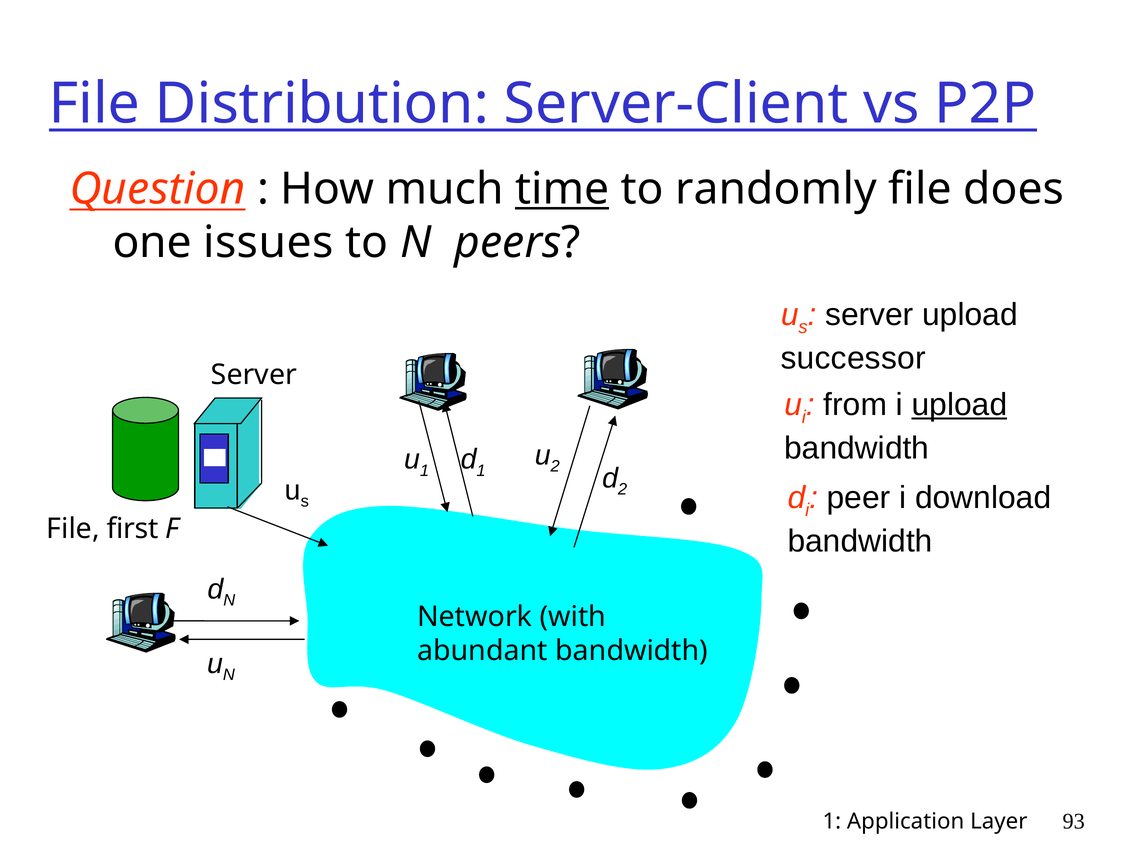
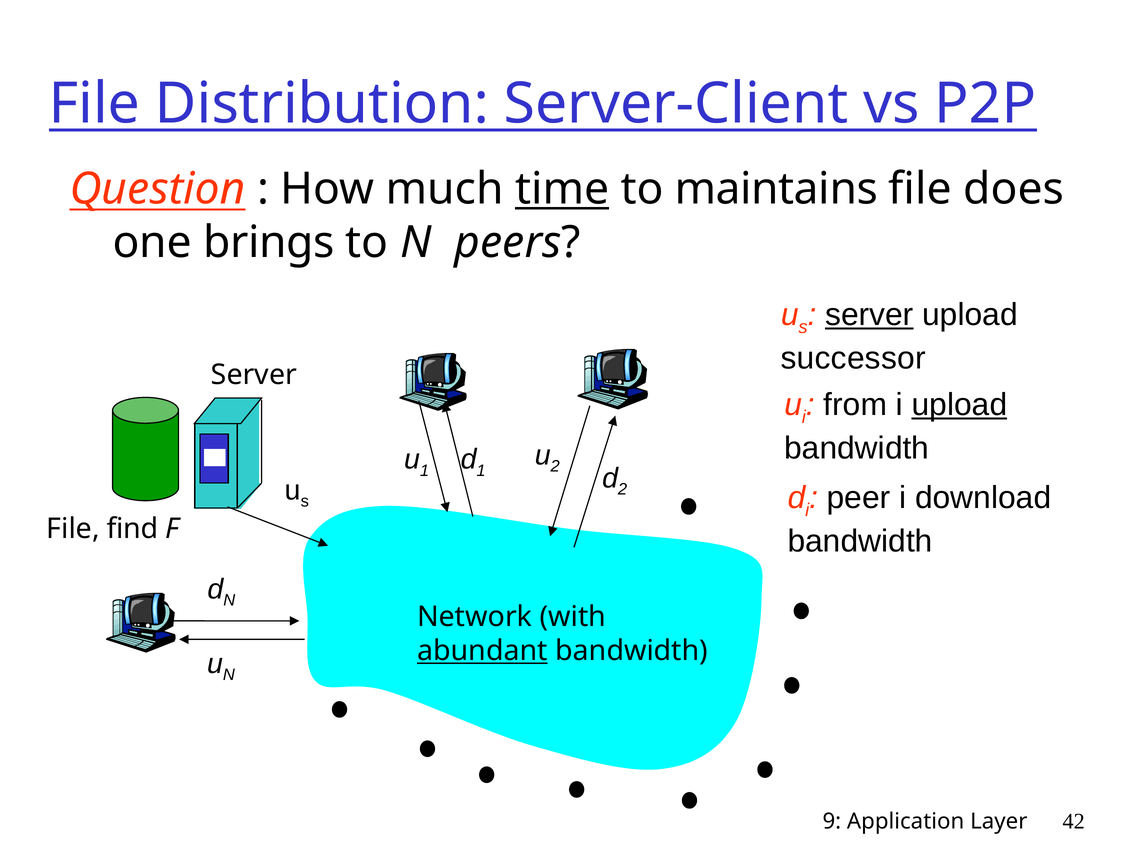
randomly: randomly -> maintains (776, 189)
issues: issues -> brings (269, 242)
server underline: none -> present (869, 315)
first: first -> find (133, 529)
abundant underline: none -> present (482, 651)
1: 1 -> 9 (832, 821)
93: 93 -> 42 (1074, 821)
